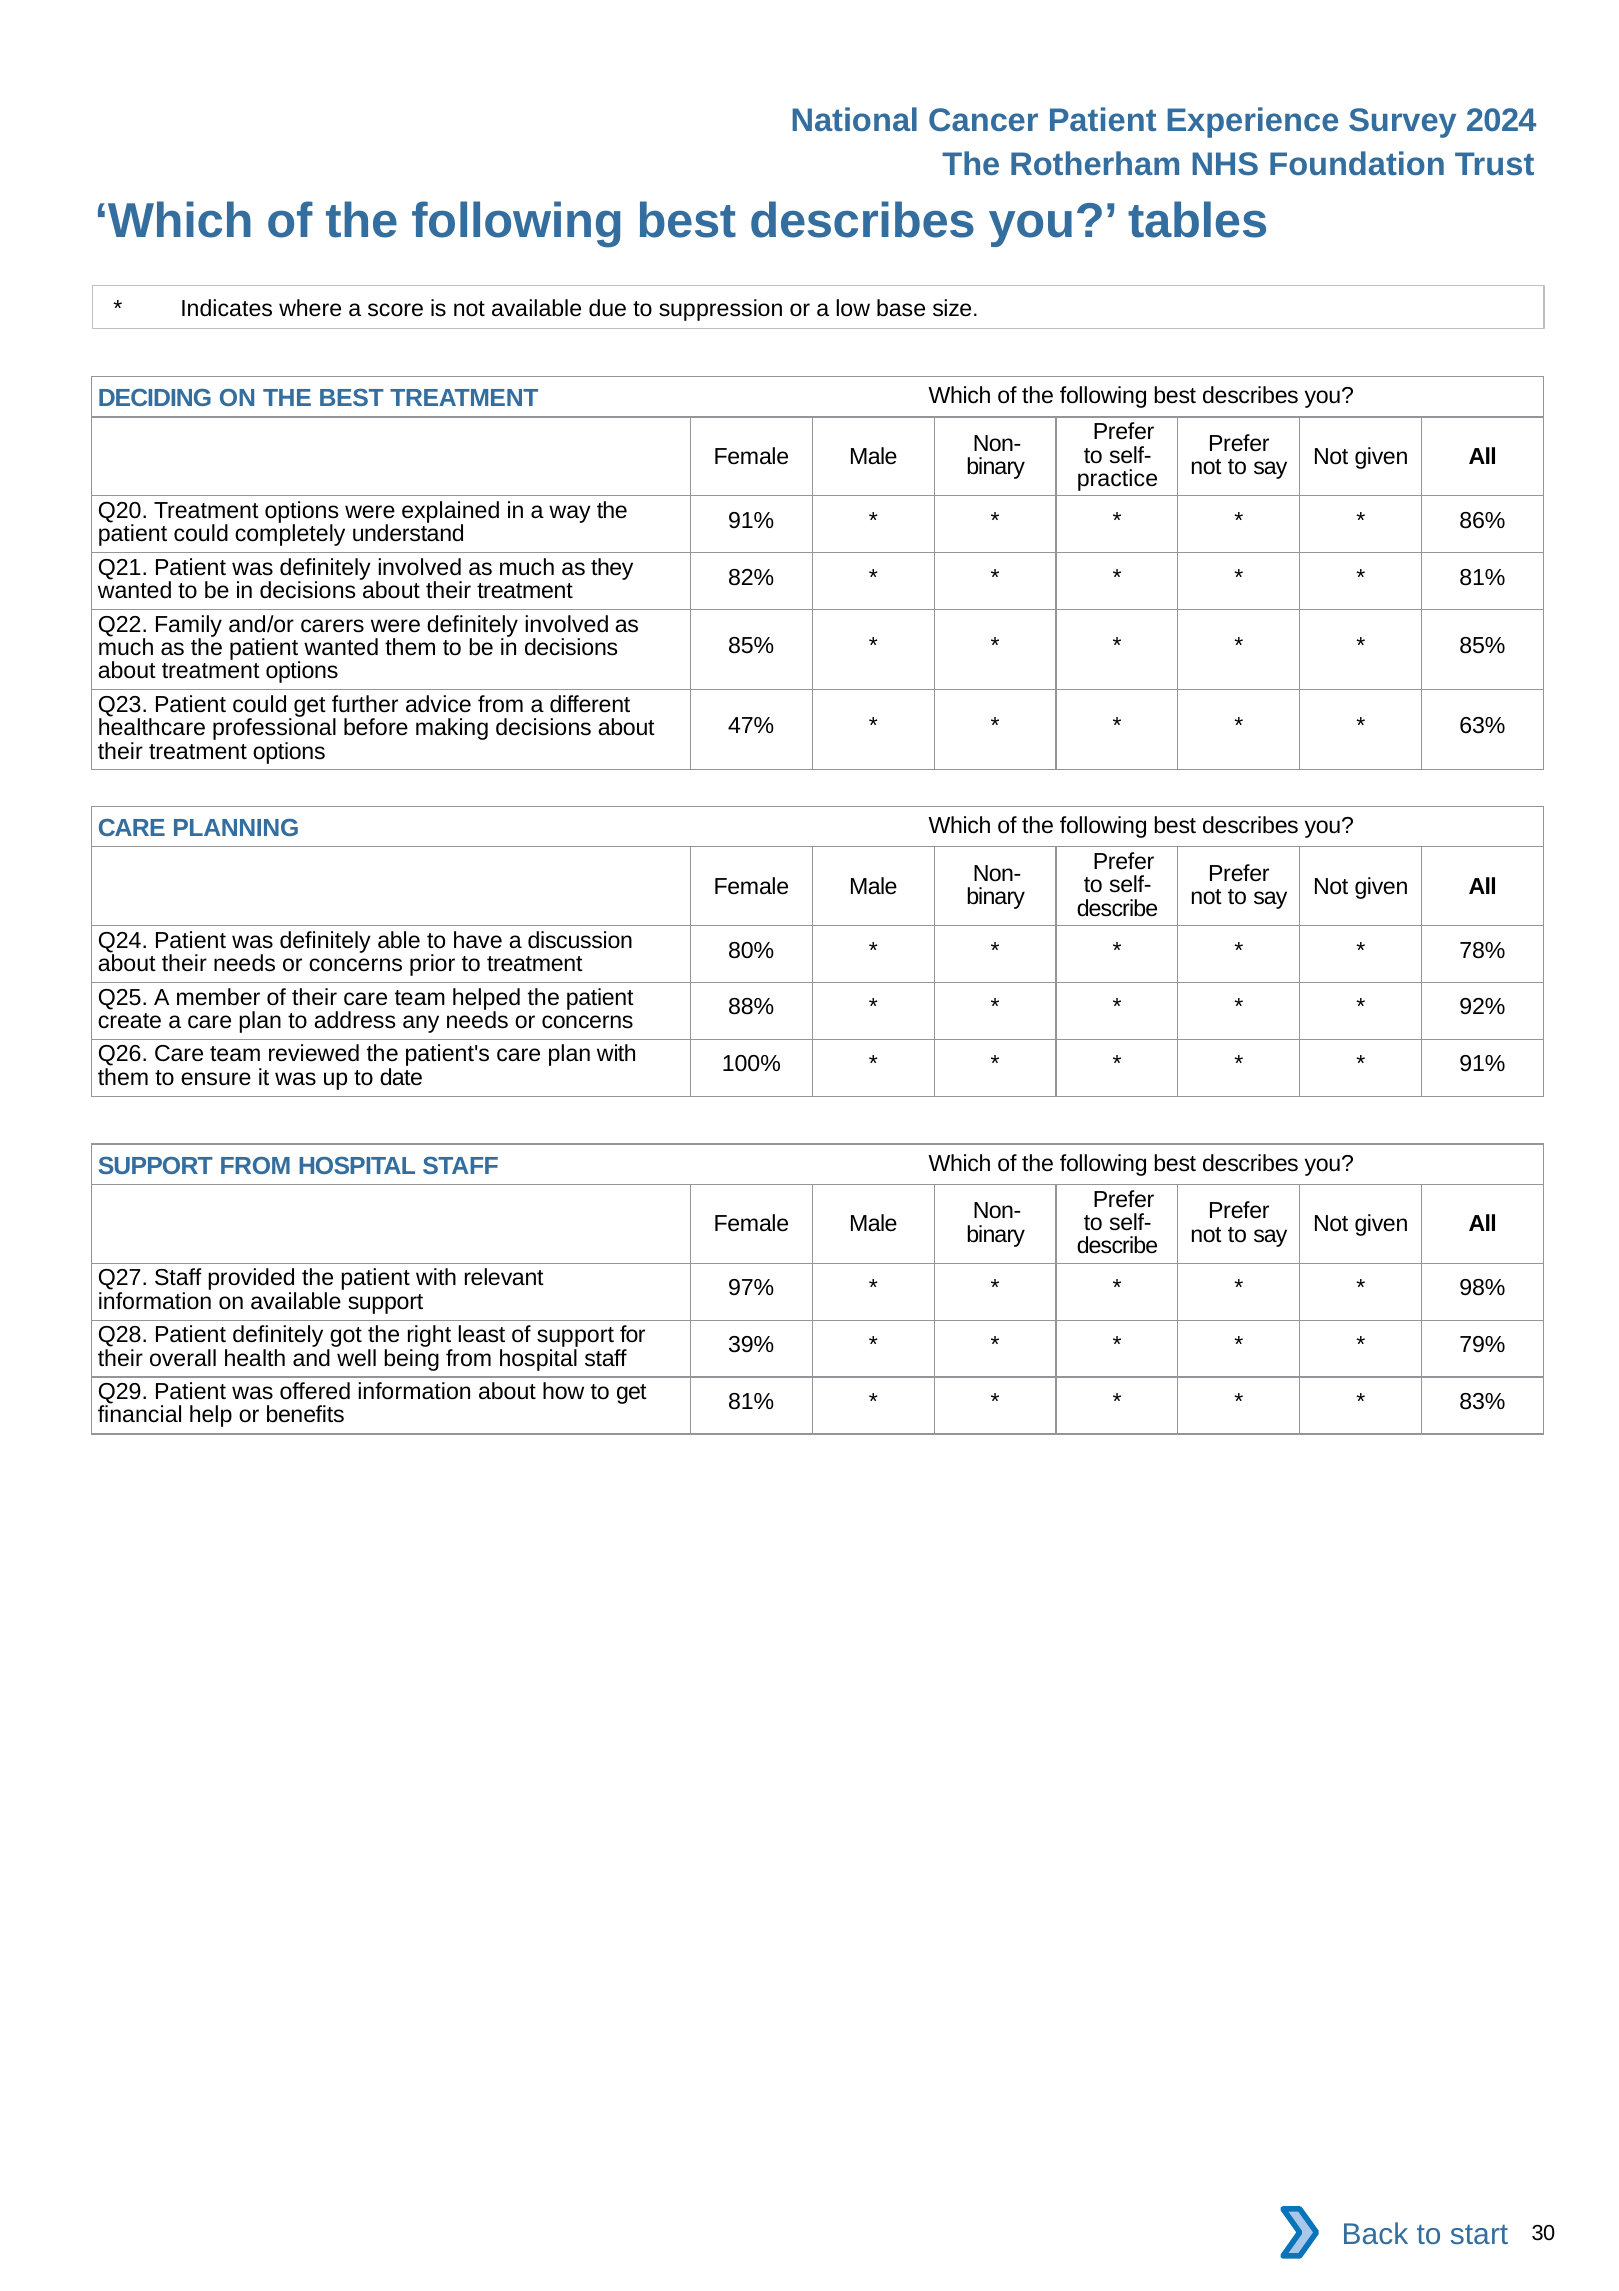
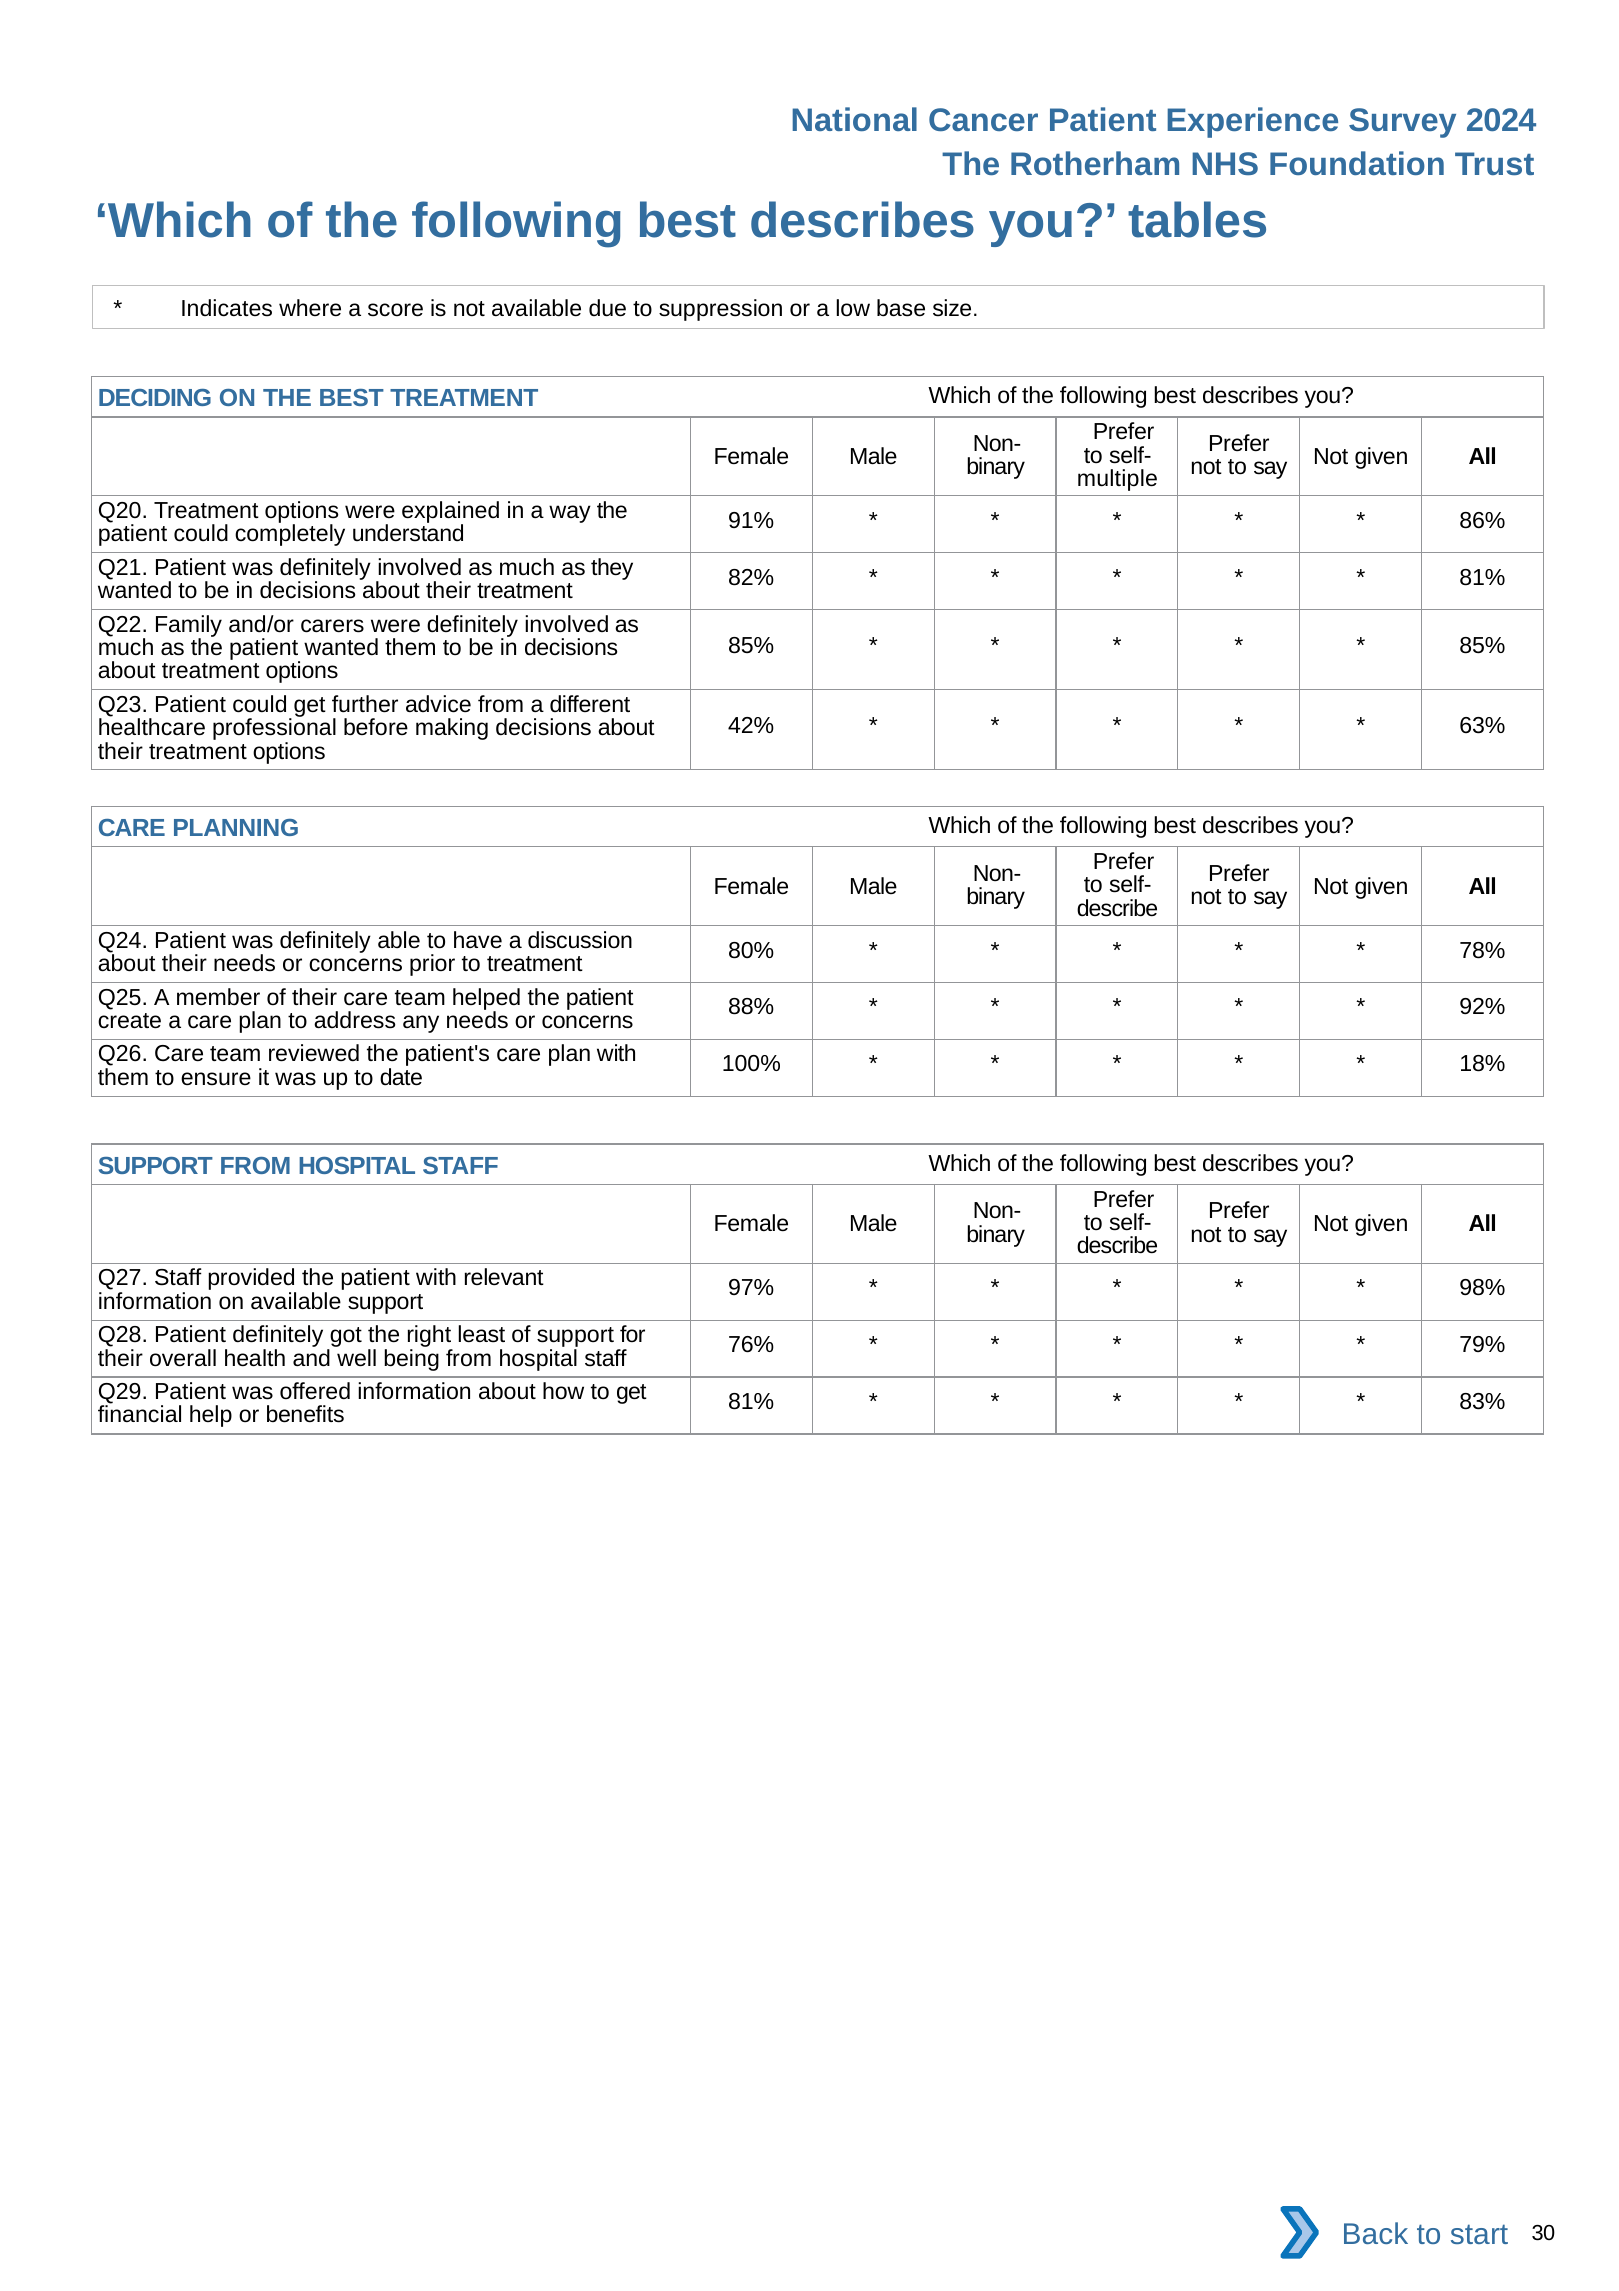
practice: practice -> multiple (1117, 479)
47%: 47% -> 42% (751, 726)
91%: 91% -> 18% (1482, 1064)
39%: 39% -> 76% (751, 1345)
